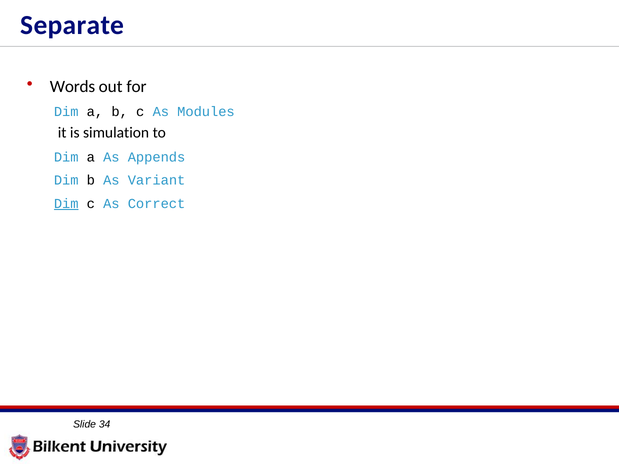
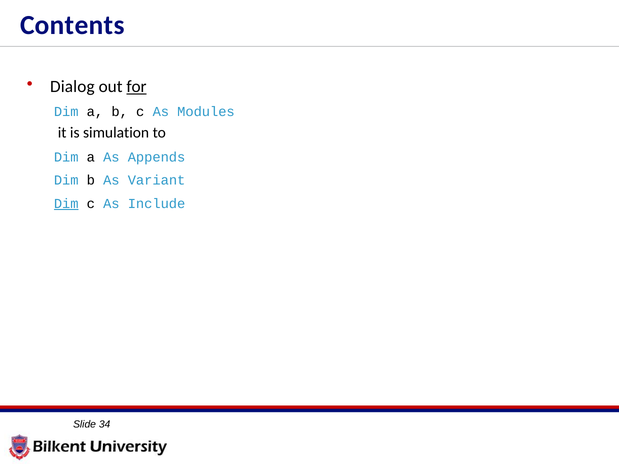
Separate: Separate -> Contents (72, 25)
Words: Words -> Dialog (72, 87)
for underline: none -> present (136, 87)
Correct: Correct -> Include (157, 204)
